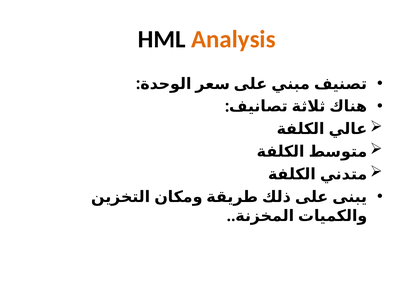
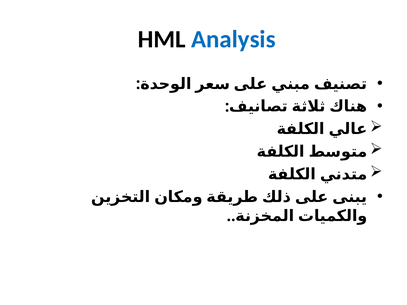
Analysis colour: orange -> blue (233, 39)
